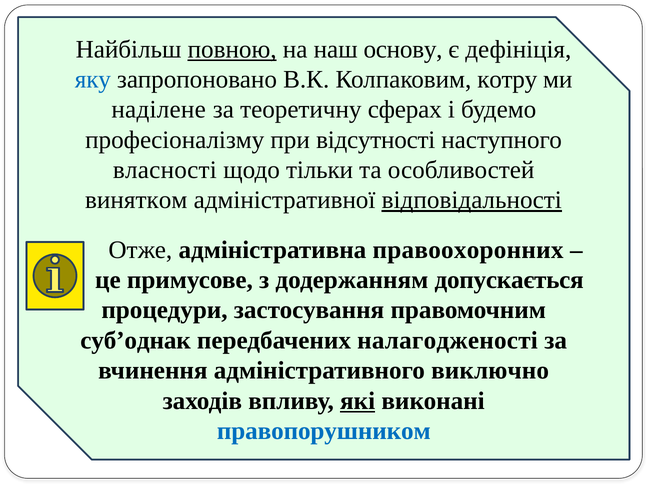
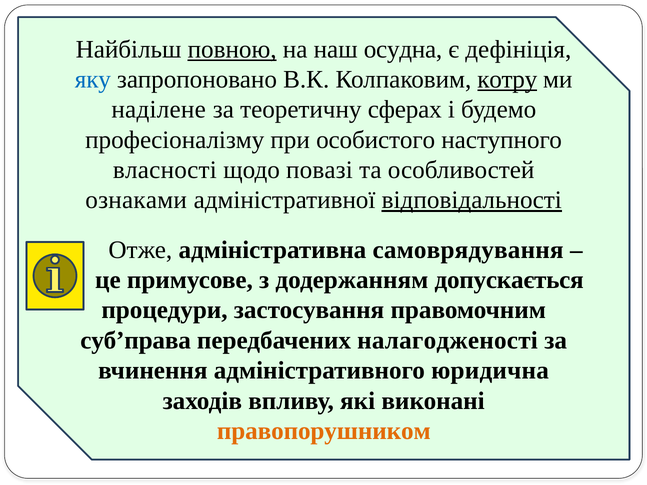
основу: основу -> осудна (403, 49)
котру underline: none -> present (507, 79)
відсутності: відсутності -> особистого (376, 140)
тільки: тільки -> повазі (319, 170)
винятком: винятком -> ознаками (136, 200)
правоохоронних: правоохоронних -> самоврядування (468, 250)
суб’однак: суб’однак -> суб’права (136, 341)
виключно: виключно -> юридична (490, 371)
які underline: present -> none (358, 401)
правопорушником colour: blue -> orange (324, 431)
